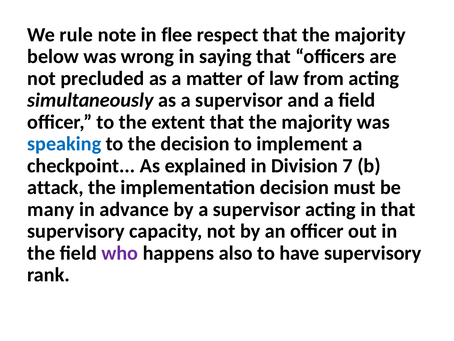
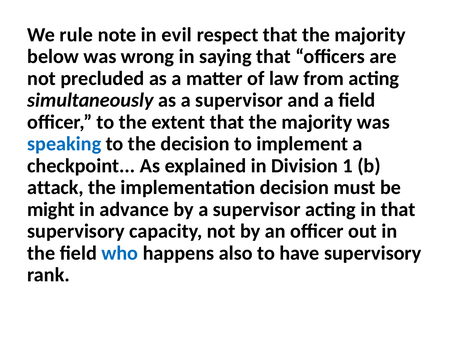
flee: flee -> evil (177, 35)
7: 7 -> 1 (348, 166)
many: many -> might (51, 209)
who colour: purple -> blue (120, 253)
